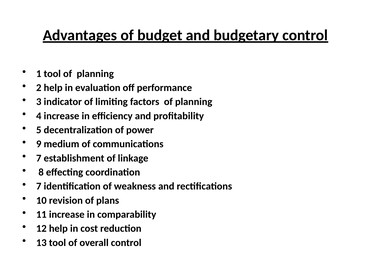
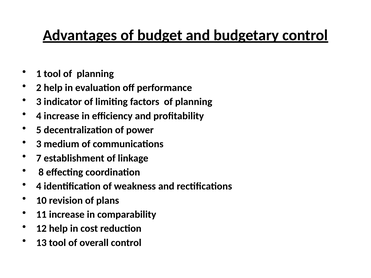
9: 9 -> 3 (39, 144)
7: 7 -> 4 (39, 186)
